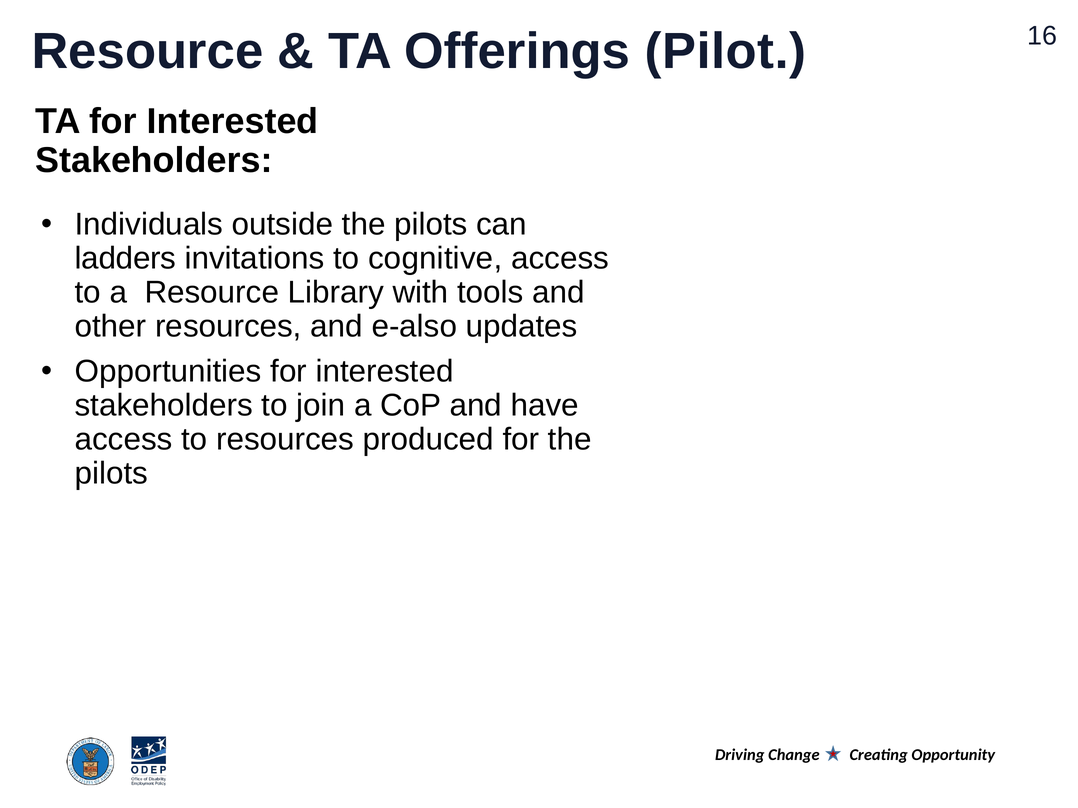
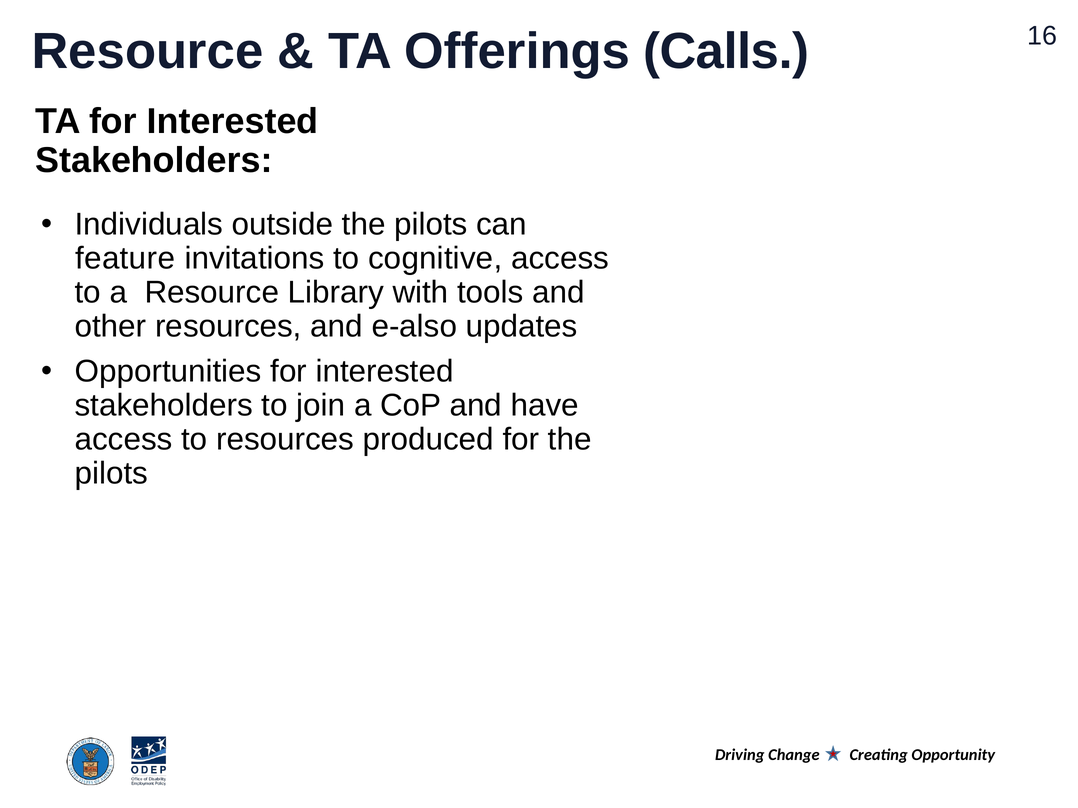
Pilot: Pilot -> Calls (726, 51)
ladders: ladders -> feature (125, 259)
